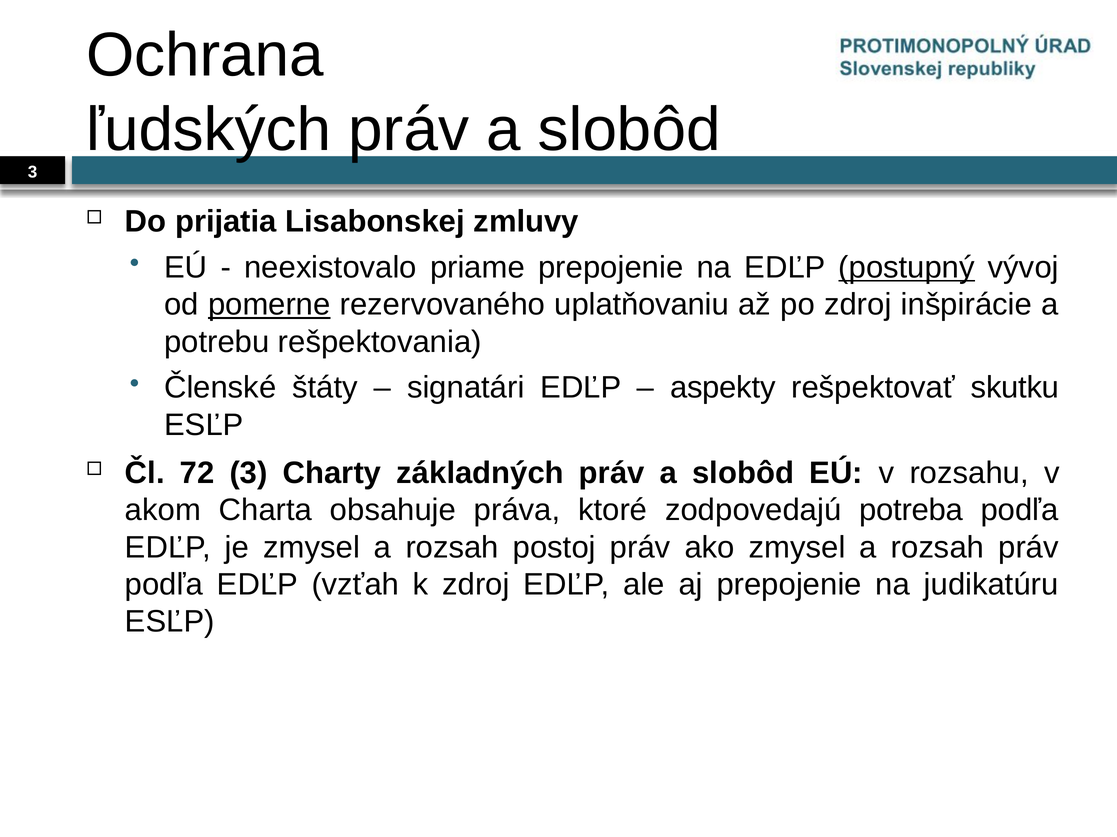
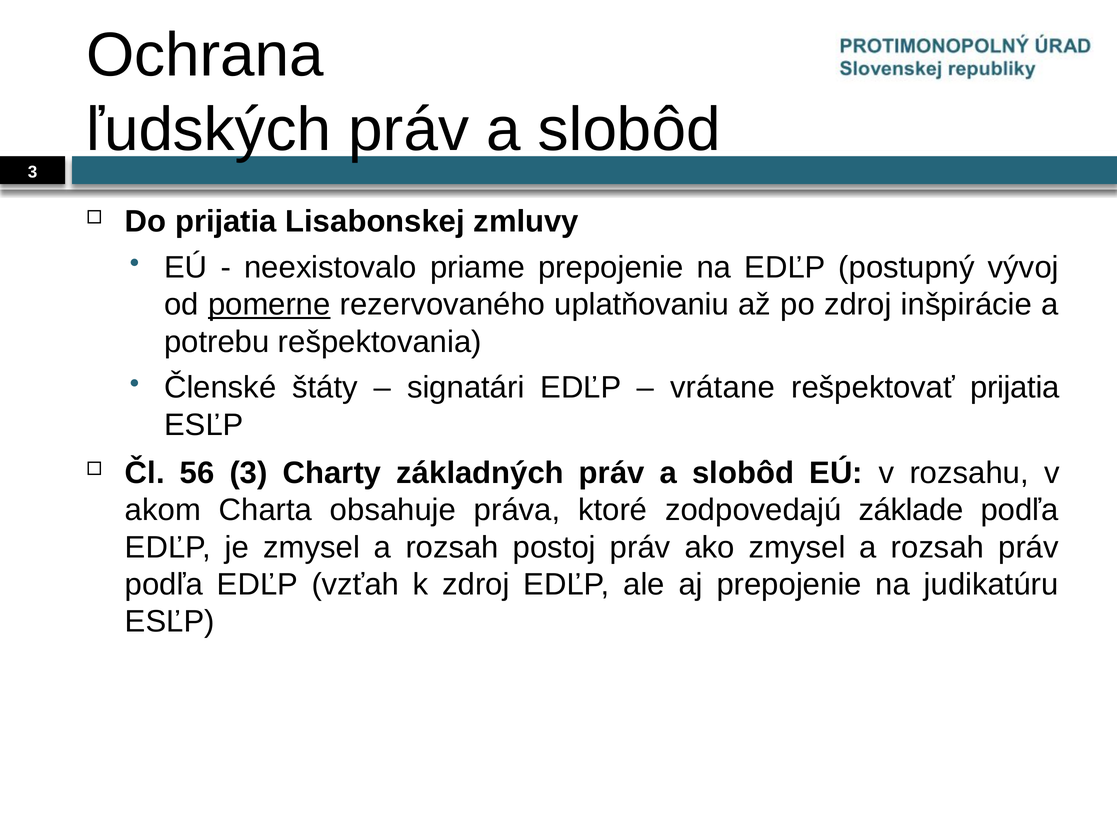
postupný underline: present -> none (907, 268)
aspekty: aspekty -> vrátane (723, 388)
rešpektovať skutku: skutku -> prijatia (1015, 388)
72: 72 -> 56 (197, 473)
potreba: potreba -> základe (911, 511)
